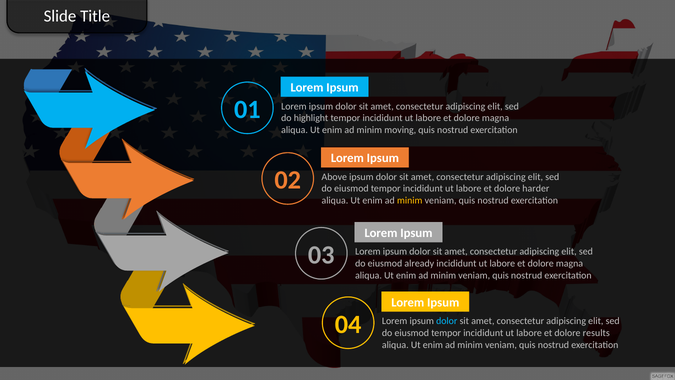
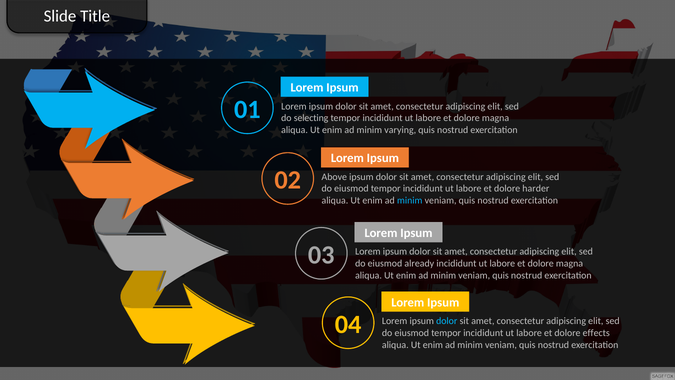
highlight: highlight -> selecting (311, 118)
moving: moving -> varying (400, 130)
minim colour: yellow -> light blue (410, 200)
results: results -> effects (596, 333)
